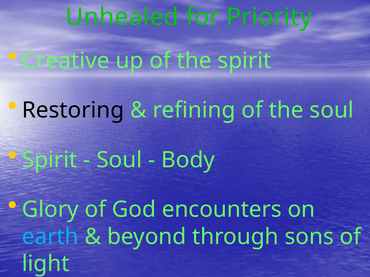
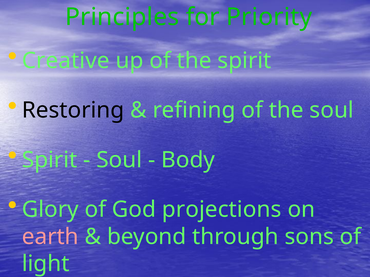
Unhealed: Unhealed -> Principles (122, 17)
encounters: encounters -> projections (222, 210)
earth colour: light blue -> pink (50, 237)
